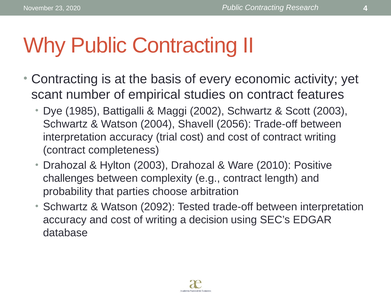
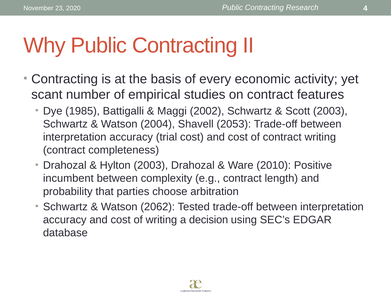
2056: 2056 -> 2053 (234, 124)
challenges: challenges -> incumbent (68, 179)
2092: 2092 -> 2062 (158, 207)
